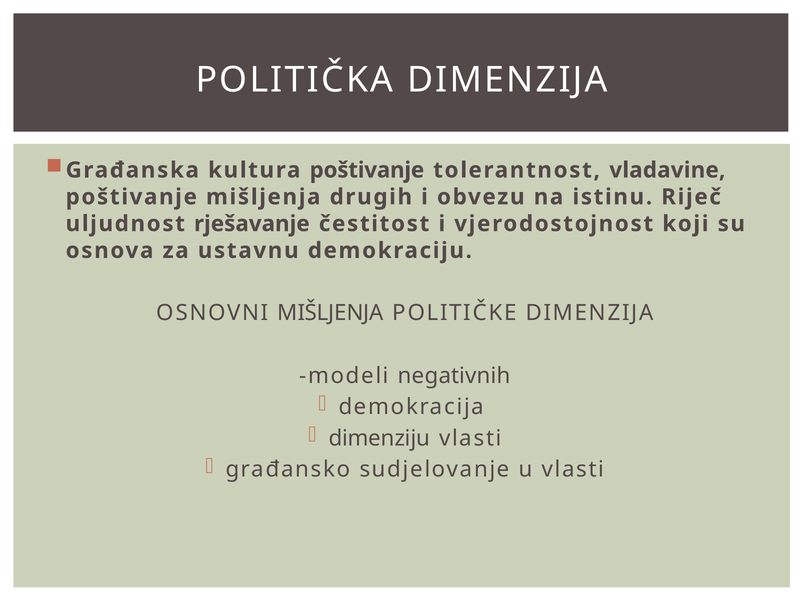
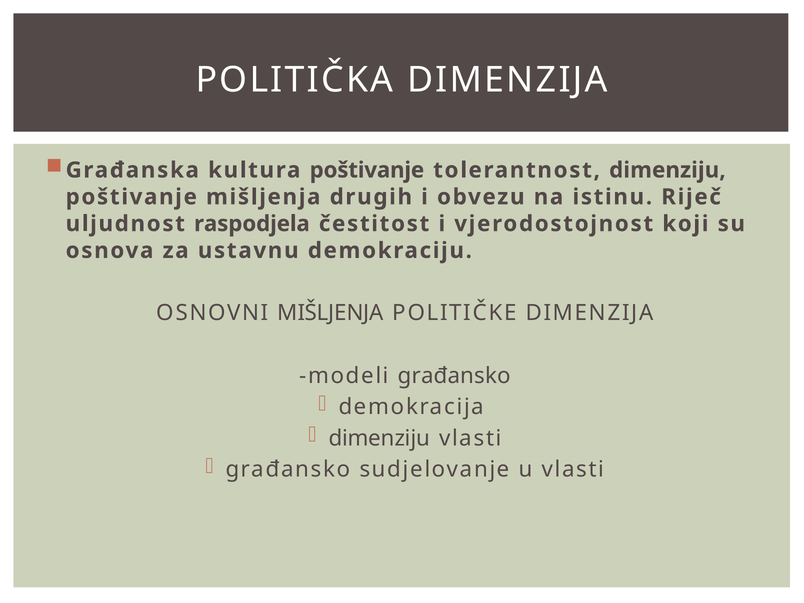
tolerantnost vladavine: vladavine -> dimenziju (667, 170)
rješavanje: rješavanje -> raspodjela (252, 224)
modeli negativnih: negativnih -> građansko (454, 376)
